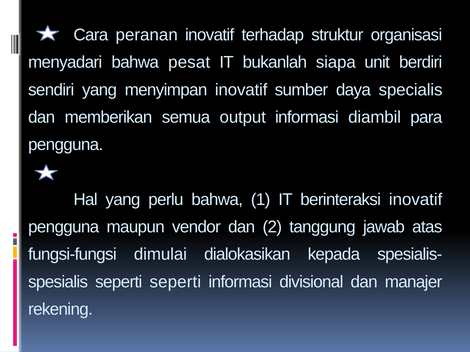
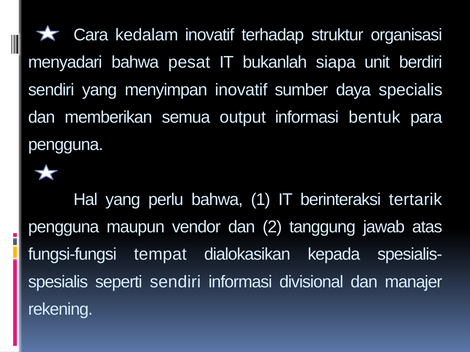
peranan: peranan -> kedalam (147, 35)
diambil: diambil -> bentuk (374, 117)
berinteraksi inovatif: inovatif -> tertarik (415, 200)
dimulai: dimulai -> tempat (160, 255)
seperti seperti: seperti -> sendiri (175, 282)
